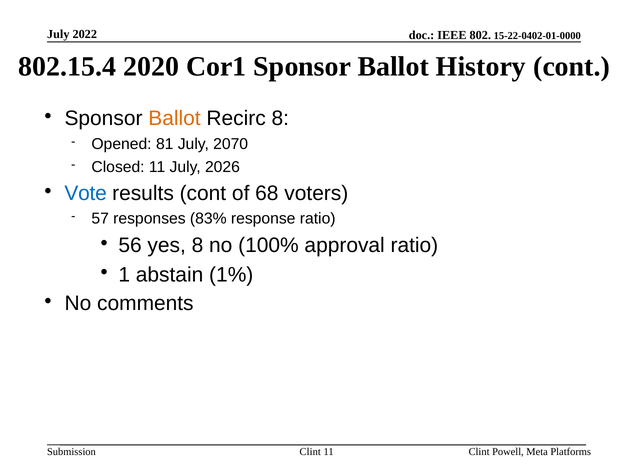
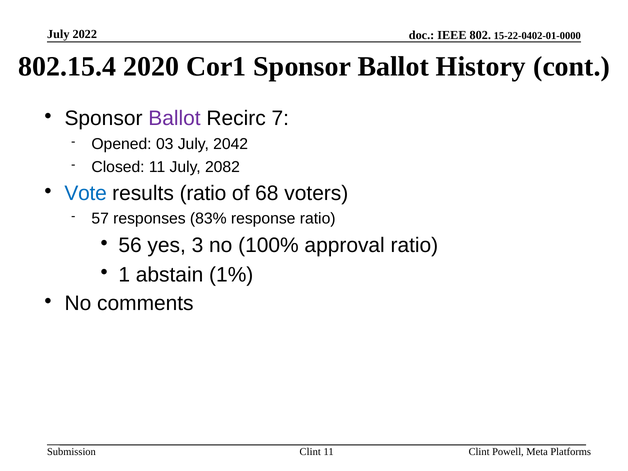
Ballot colour: orange -> purple (174, 118)
Recirc 8: 8 -> 7 (280, 118)
81: 81 -> 03 (165, 144)
2070: 2070 -> 2042 (231, 144)
2026: 2026 -> 2082 (222, 167)
results cont: cont -> ratio (203, 193)
yes 8: 8 -> 3 (197, 245)
